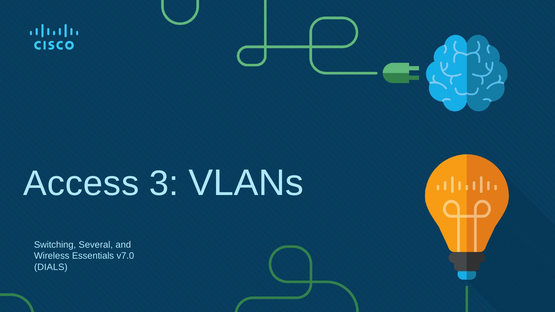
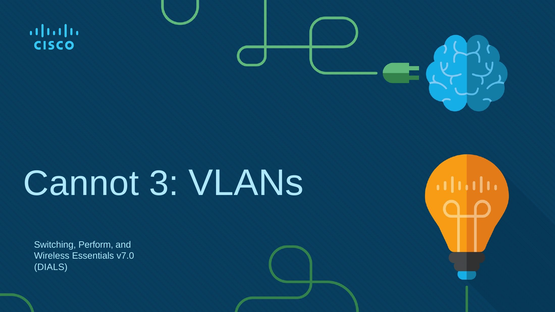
Access: Access -> Cannot (81, 184)
Several: Several -> Perform (96, 245)
